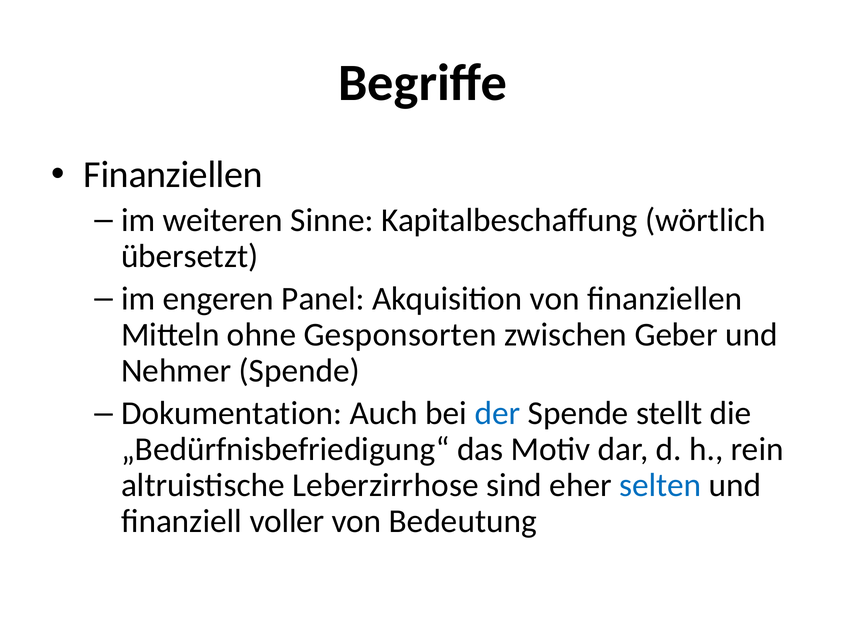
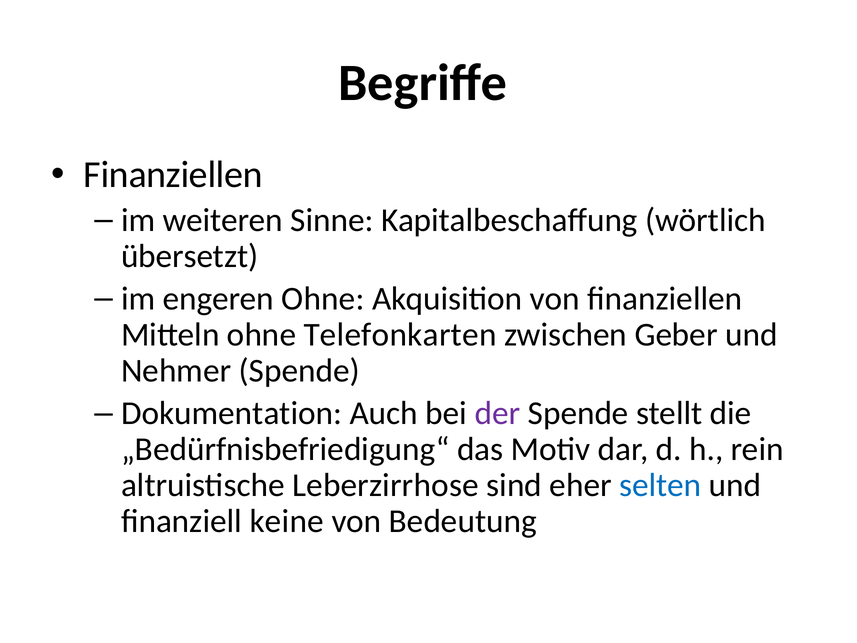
engeren Panel: Panel -> Ohne (323, 299)
Gesponsorten: Gesponsorten -> Telefonkarten (400, 335)
der colour: blue -> purple (497, 413)
voller: voller -> keine (287, 521)
